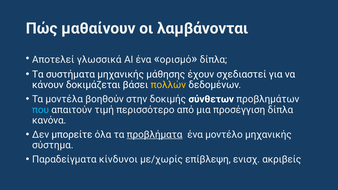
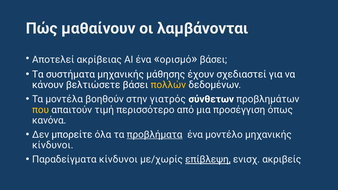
γλωσσικά: γλωσσικά -> ακρίβειας (99, 60)
δίπλα: δίπλα -> βάσει (213, 60)
δοκιμάζεται: δοκιμάζεται -> βελτιώσετε (93, 85)
δοκιμής: δοκιμής -> γιατρός (168, 99)
που colour: light blue -> yellow (41, 110)
προσέγγιση δίπλα: δίπλα -> όπως (280, 110)
σύστημα: σύστημα -> κίνδυνοι (53, 145)
επίβλεψη underline: none -> present (208, 159)
